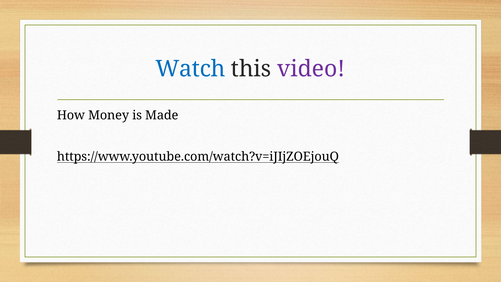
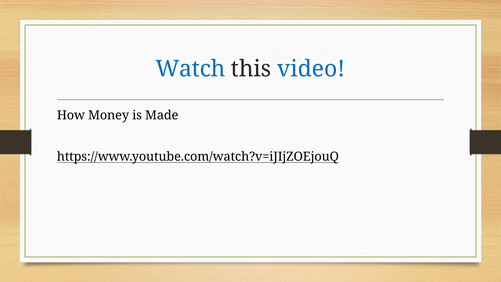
video colour: purple -> blue (311, 69)
